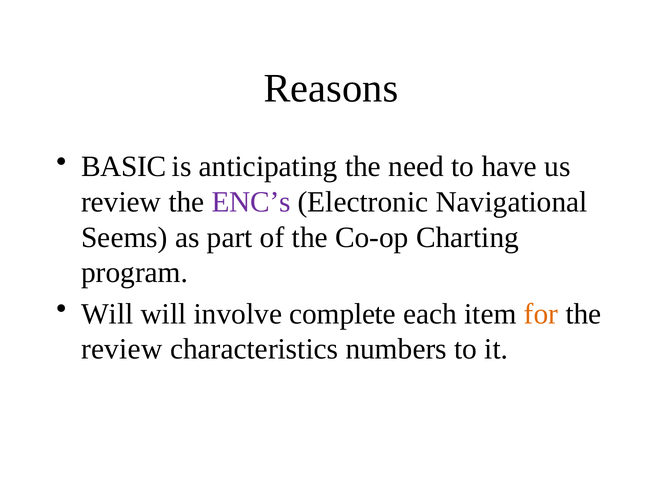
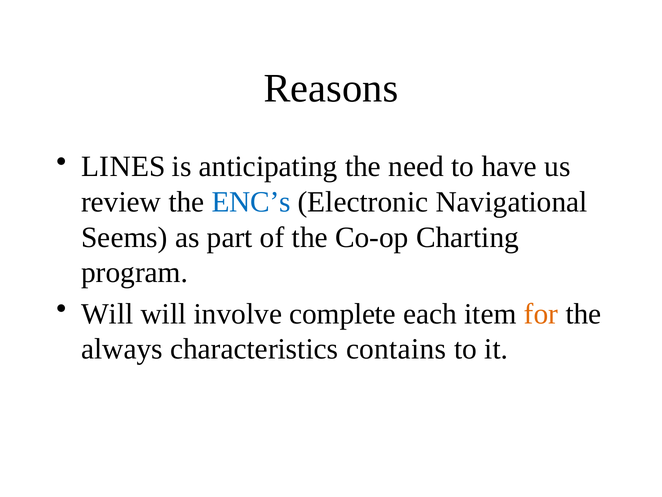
BASIC: BASIC -> LINES (123, 166)
ENC’s colour: purple -> blue (251, 202)
review: review -> always (122, 349)
numbers: numbers -> contains (396, 349)
